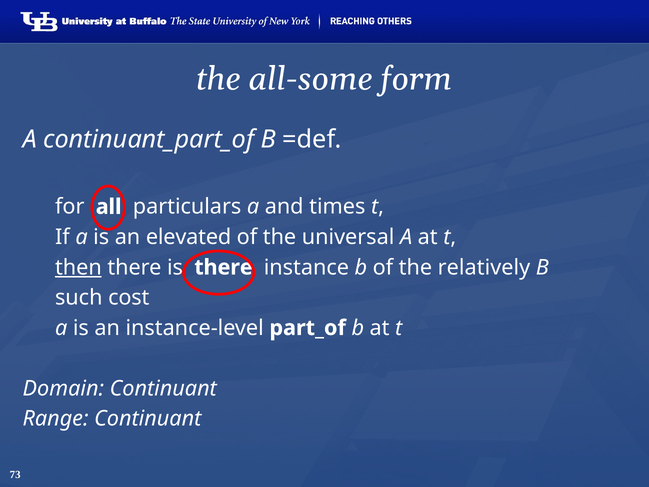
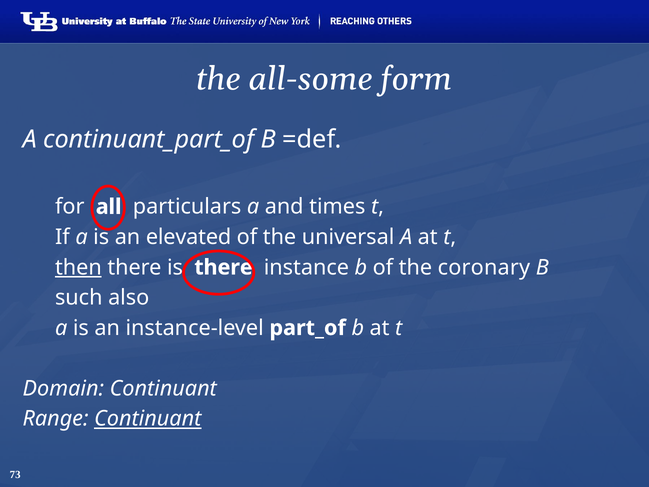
relatively: relatively -> coronary (484, 267)
cost: cost -> also (129, 298)
Continuant underline: none -> present (148, 419)
